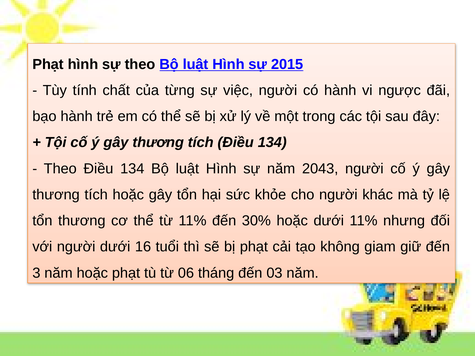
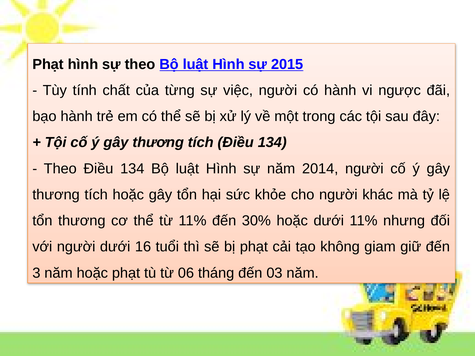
2043: 2043 -> 2014 (320, 169)
